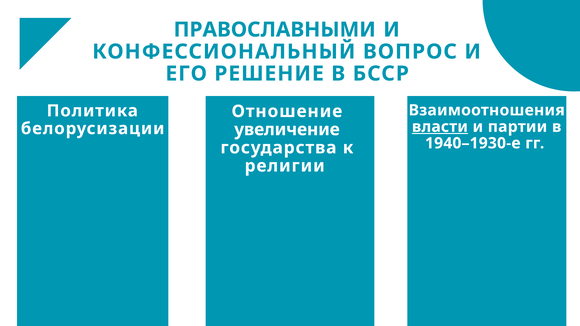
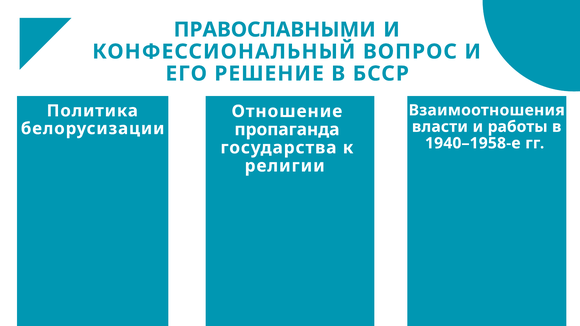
власти underline: present -> none (440, 127)
партии: партии -> работы (518, 127)
увеличение: увеличение -> пропаганда (287, 130)
1940–1930-е: 1940–1930-е -> 1940–1958-е (473, 143)
